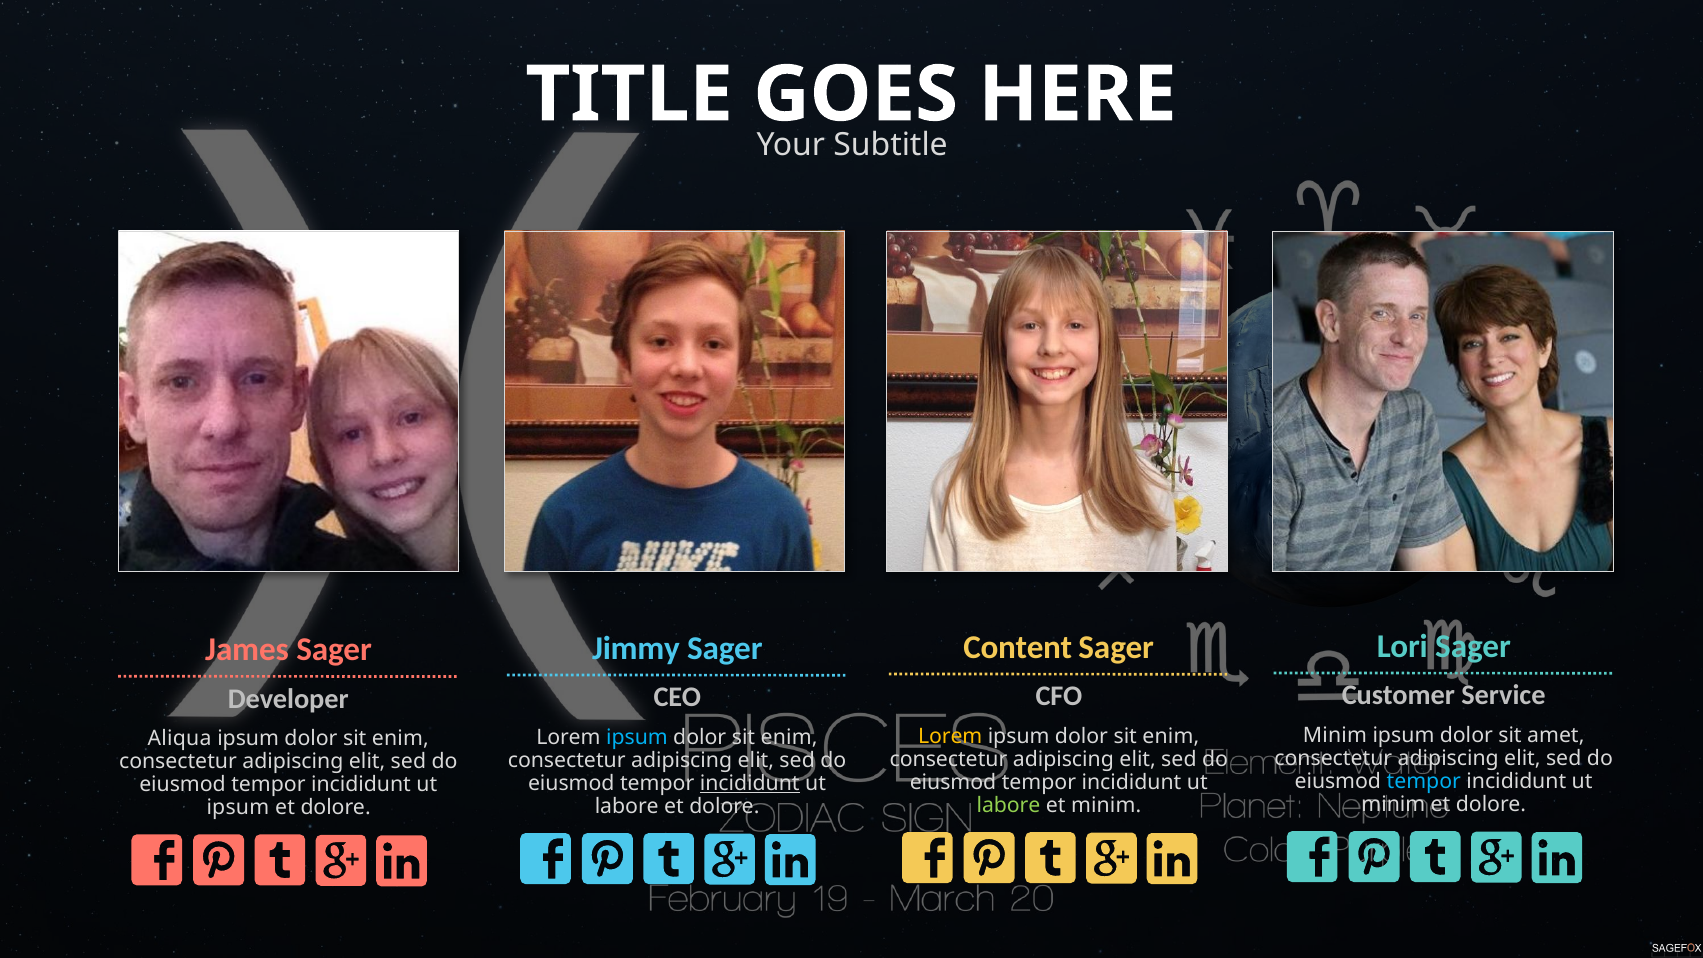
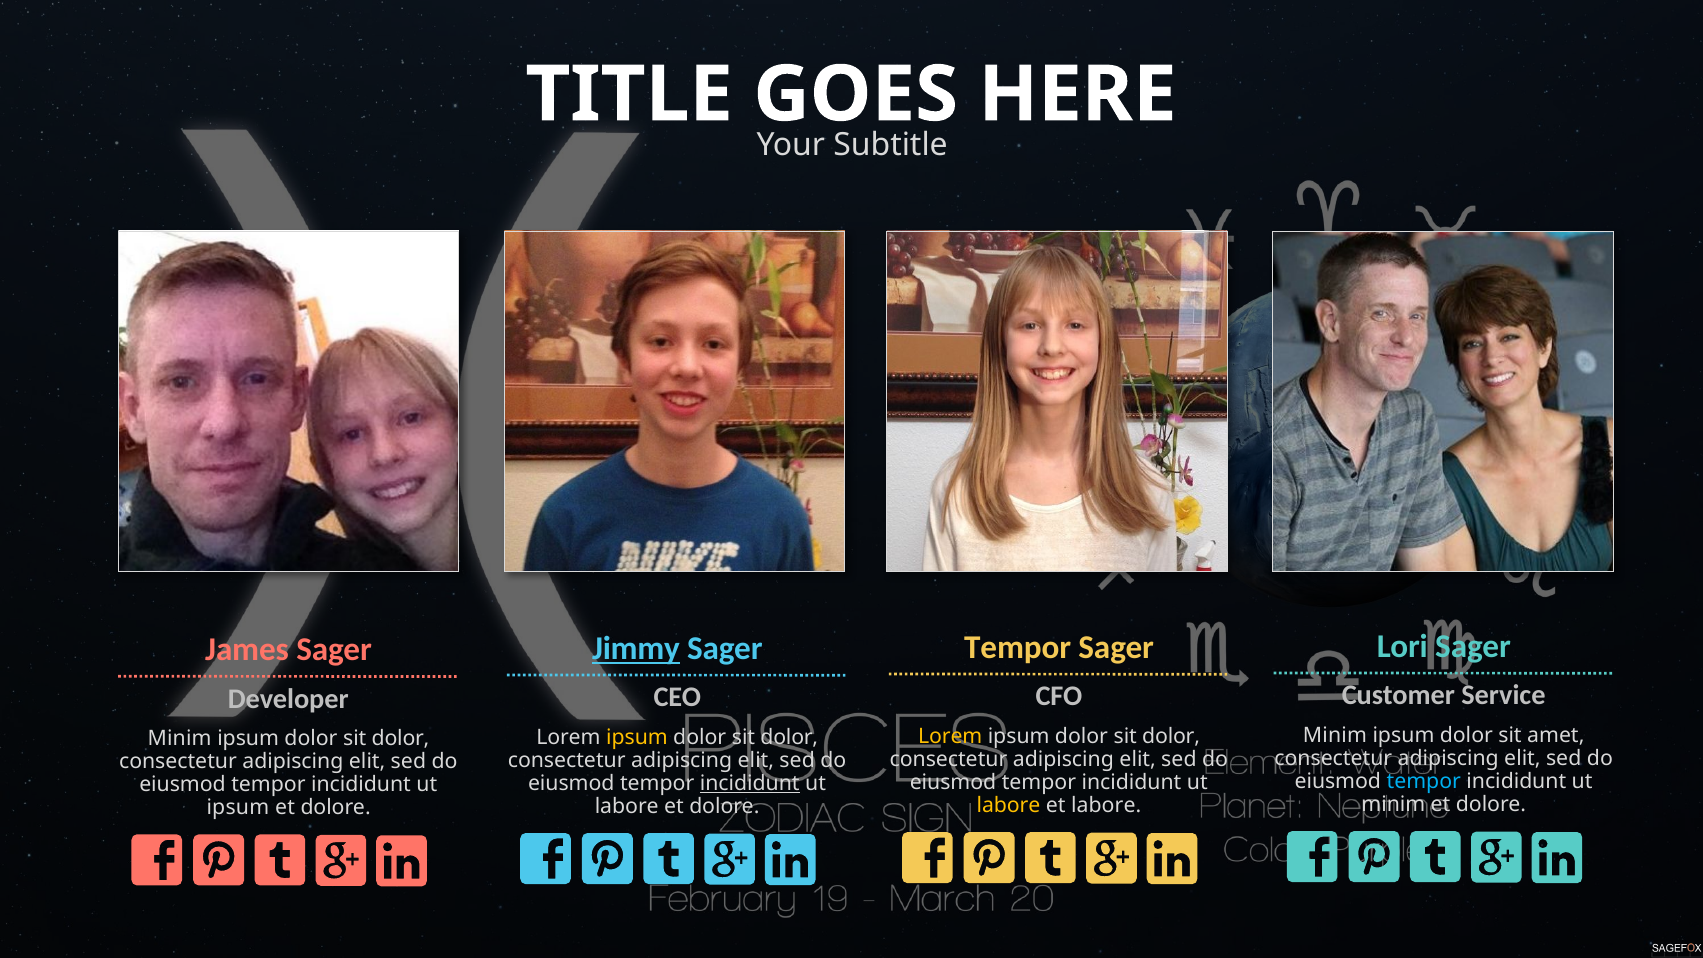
Content: Content -> Tempor (1018, 648)
Jimmy underline: none -> present (636, 649)
enim: enim -> dolor (1171, 737)
ipsum colour: light blue -> yellow (637, 738)
enim: enim -> dolor (789, 738)
Aliqua: Aliqua -> Minim (180, 739)
enim: enim -> dolor (401, 739)
labore colour: light green -> yellow (1009, 806)
et minim: minim -> labore (1106, 806)
